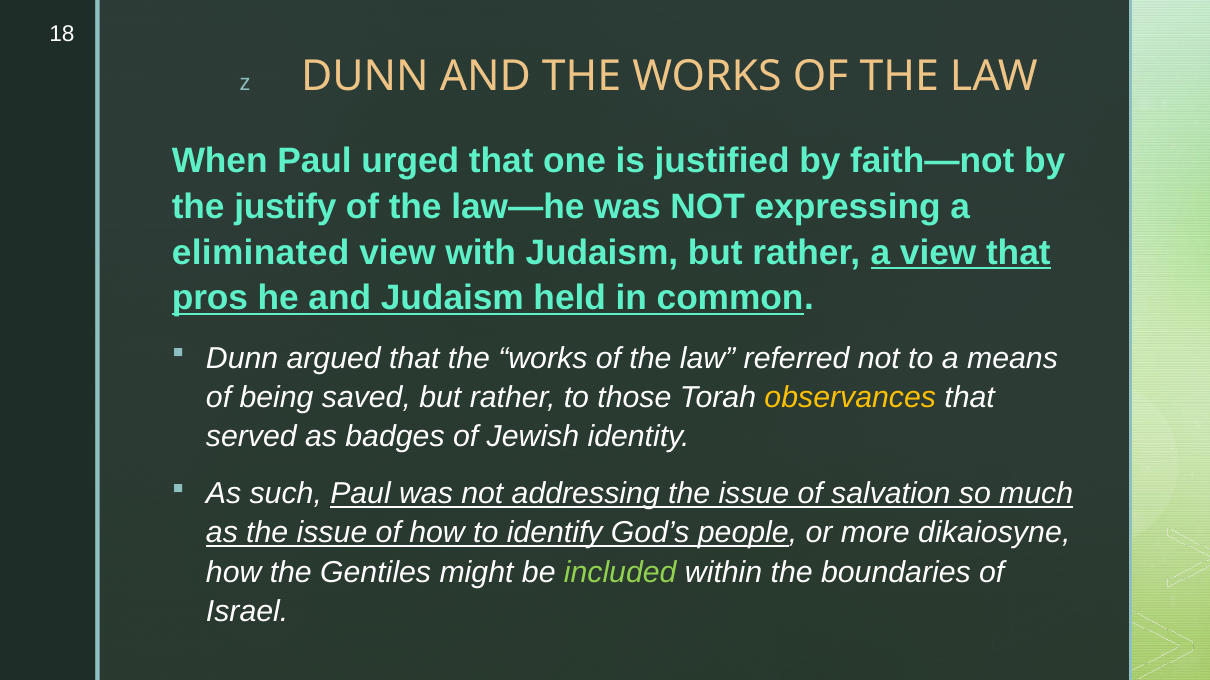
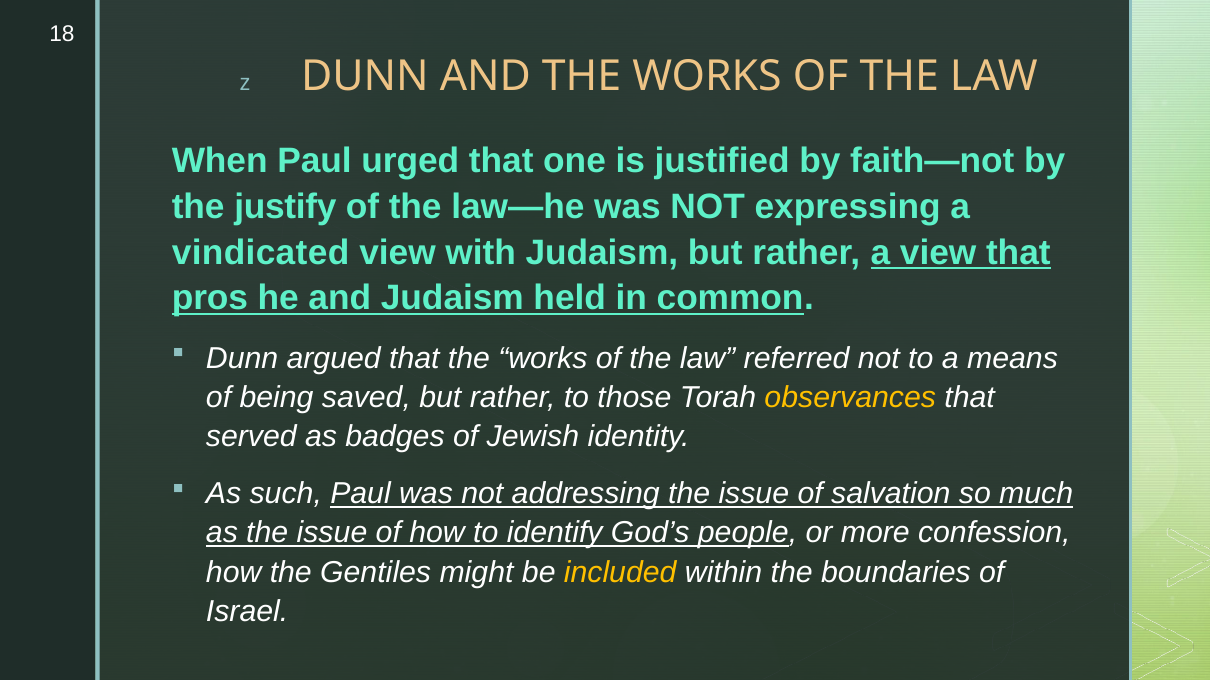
eliminated: eliminated -> vindicated (261, 253)
dikaiosyne: dikaiosyne -> confession (994, 533)
included colour: light green -> yellow (620, 573)
